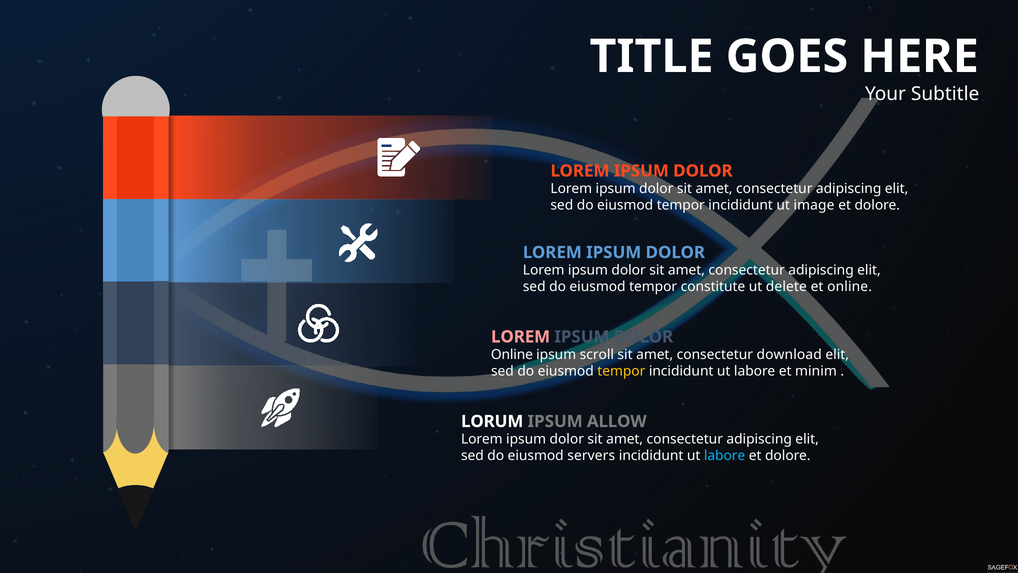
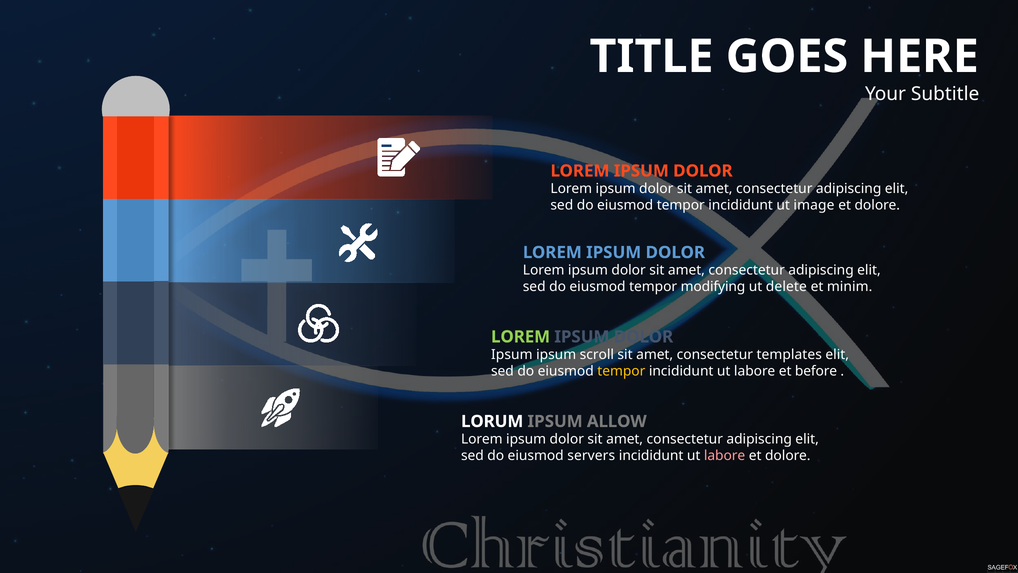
constitute: constitute -> modifying (713, 287)
et online: online -> minim (850, 287)
LOREM colour: pink -> light green (521, 337)
Online: Online -> Ipsum (512, 354)
download: download -> templates (789, 354)
minim: minim -> before (816, 371)
labore colour: light blue -> pink (725, 455)
